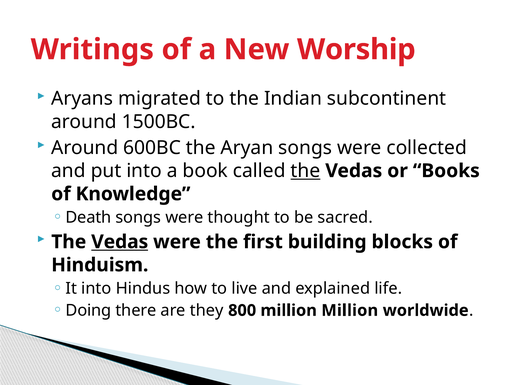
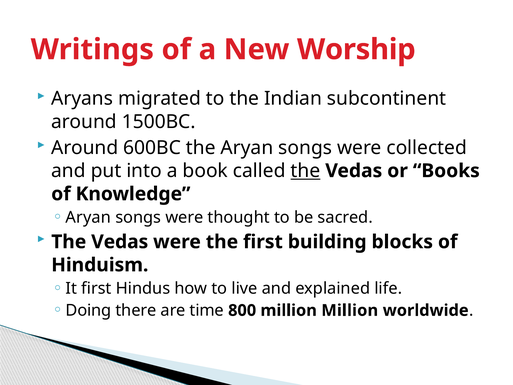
Death: Death -> Aryan (88, 217)
Vedas underline: present -> none (120, 242)
It into: into -> first (96, 288)
they: they -> time (207, 310)
